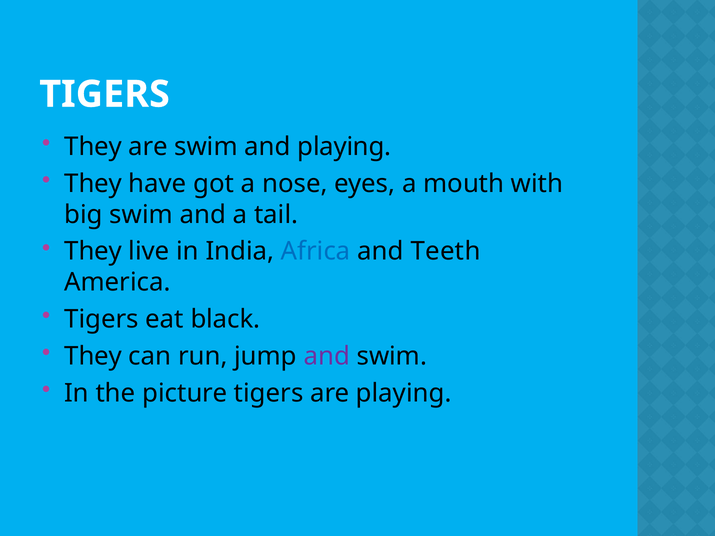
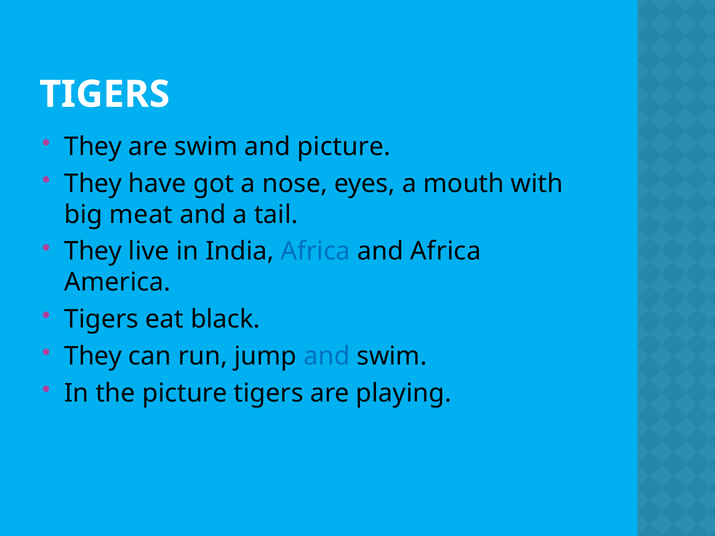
and playing: playing -> picture (344, 147)
big swim: swim -> meat (141, 215)
and Teeth: Teeth -> Africa (446, 252)
and colour: purple -> blue (327, 356)
